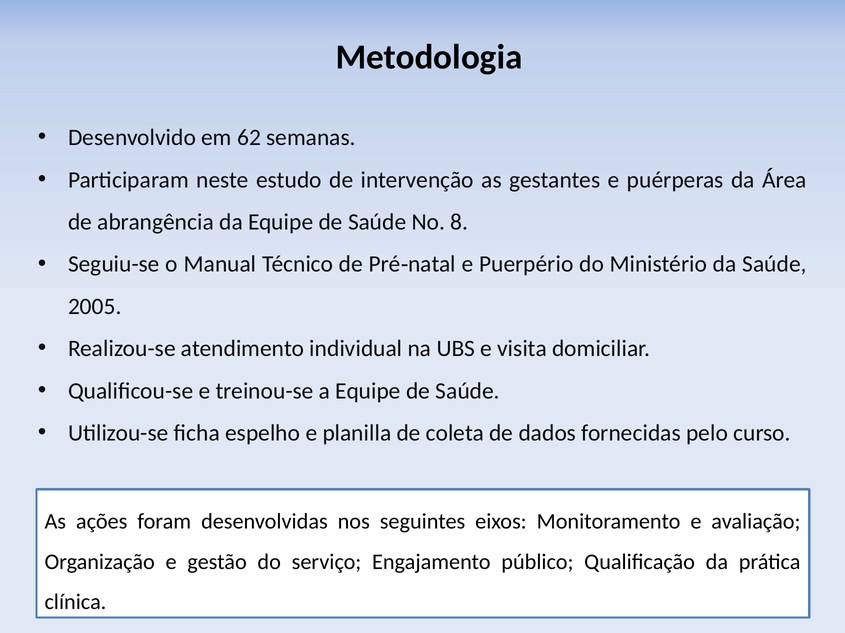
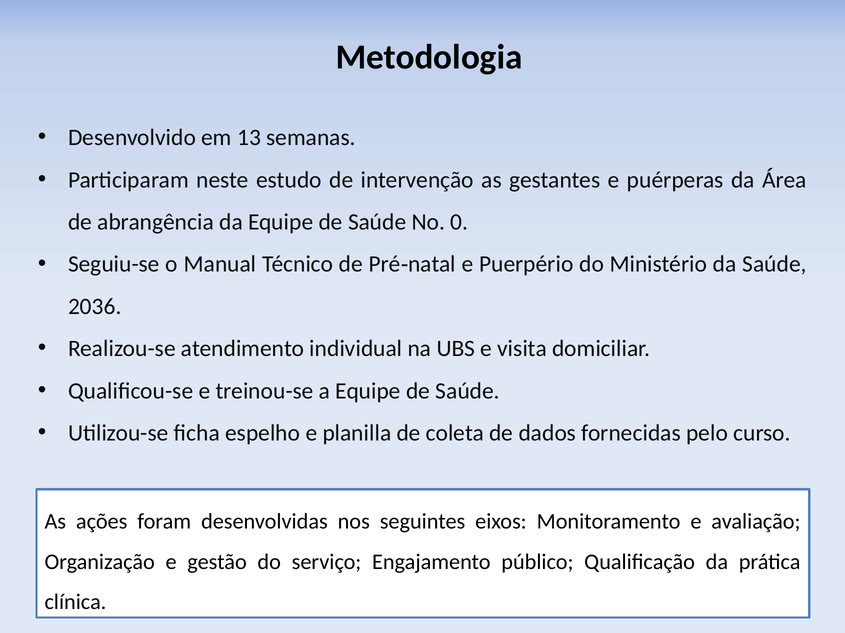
62: 62 -> 13 (249, 138)
8: 8 -> 0 (459, 222)
2005: 2005 -> 2036 (95, 307)
